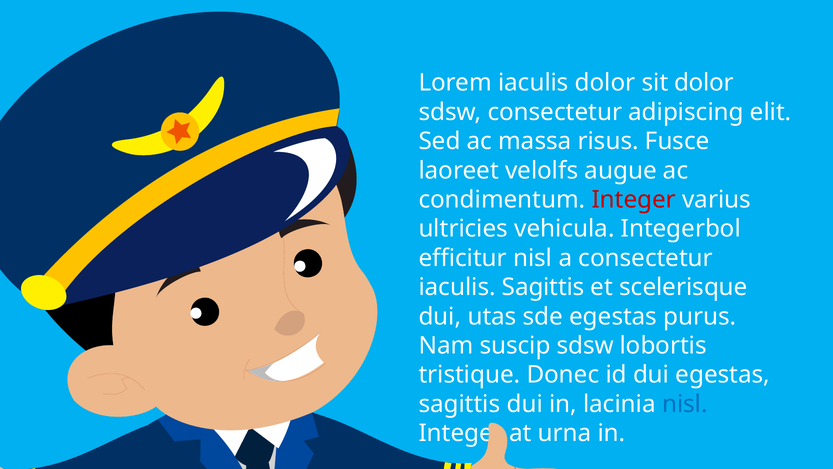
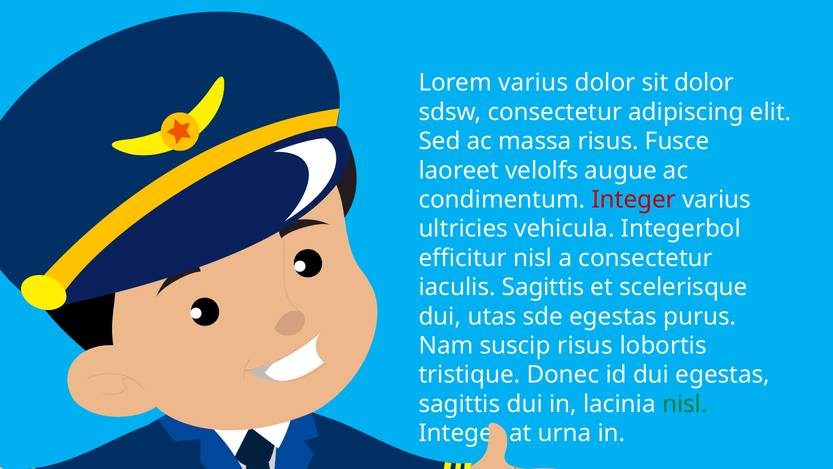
Lorem iaculis: iaculis -> varius (533, 83)
suscip sdsw: sdsw -> risus (585, 345)
nisl colour: blue -> green (685, 404)
